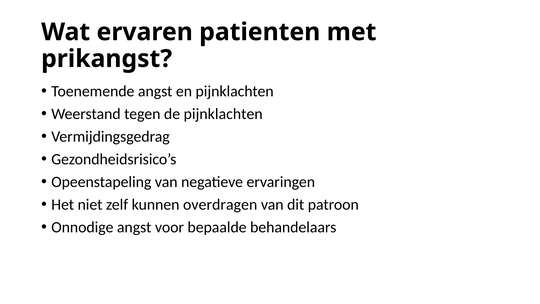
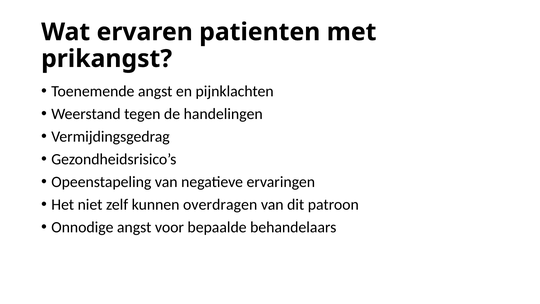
de pijnklachten: pijnklachten -> handelingen (223, 114)
